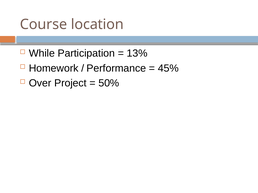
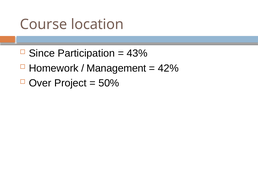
While: While -> Since (42, 53)
13%: 13% -> 43% (137, 53)
Performance: Performance -> Management (116, 68)
45%: 45% -> 42% (168, 68)
